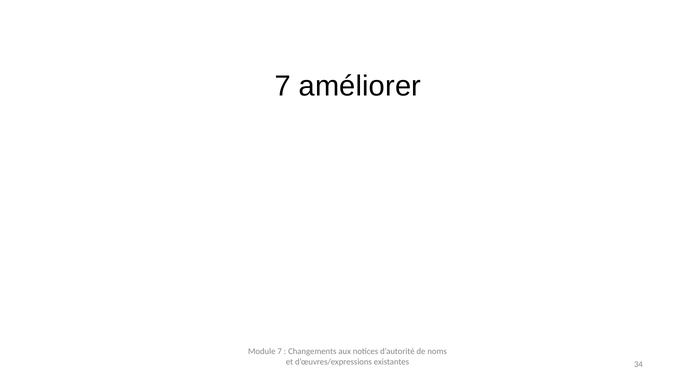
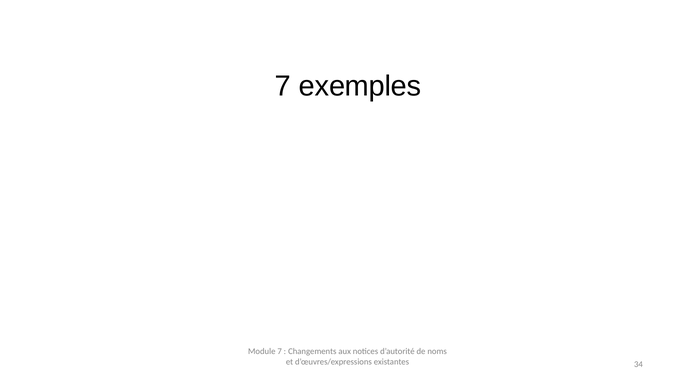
améliorer: améliorer -> exemples (360, 86)
